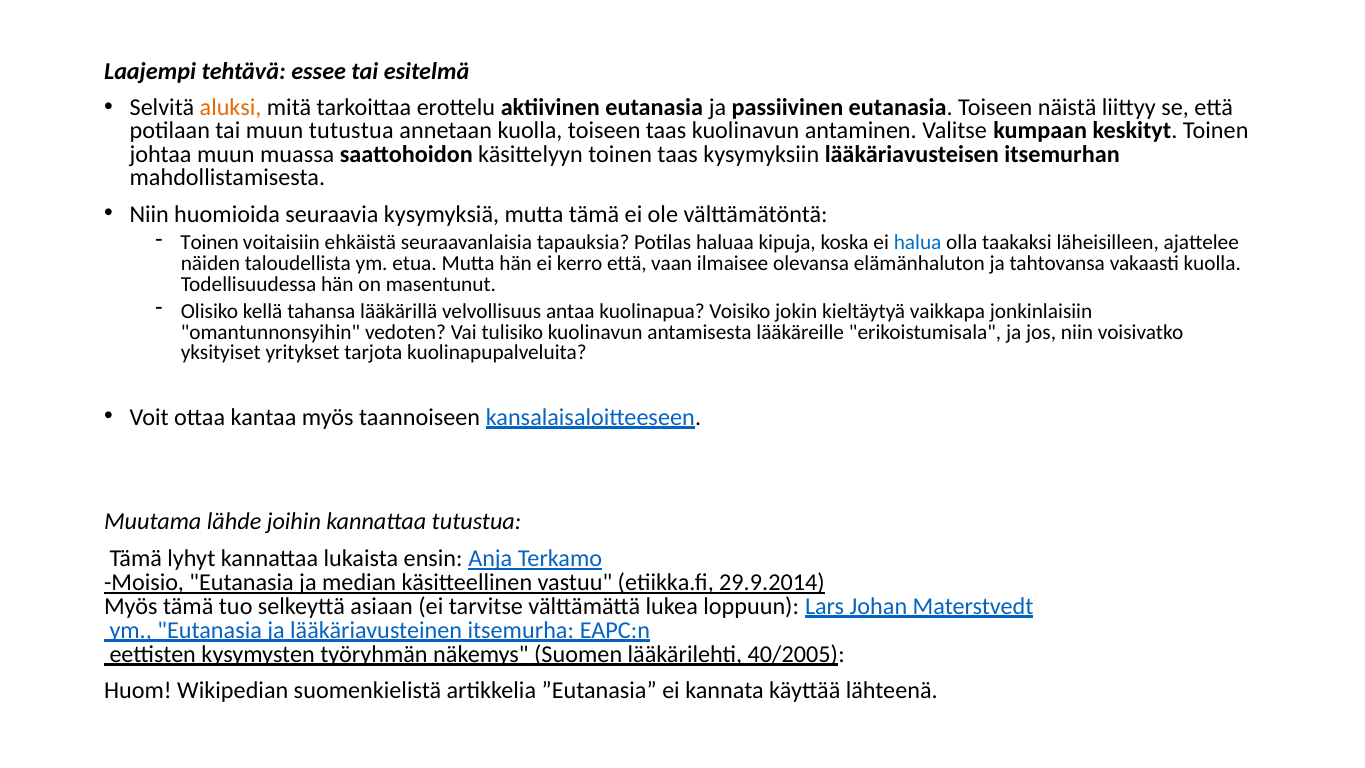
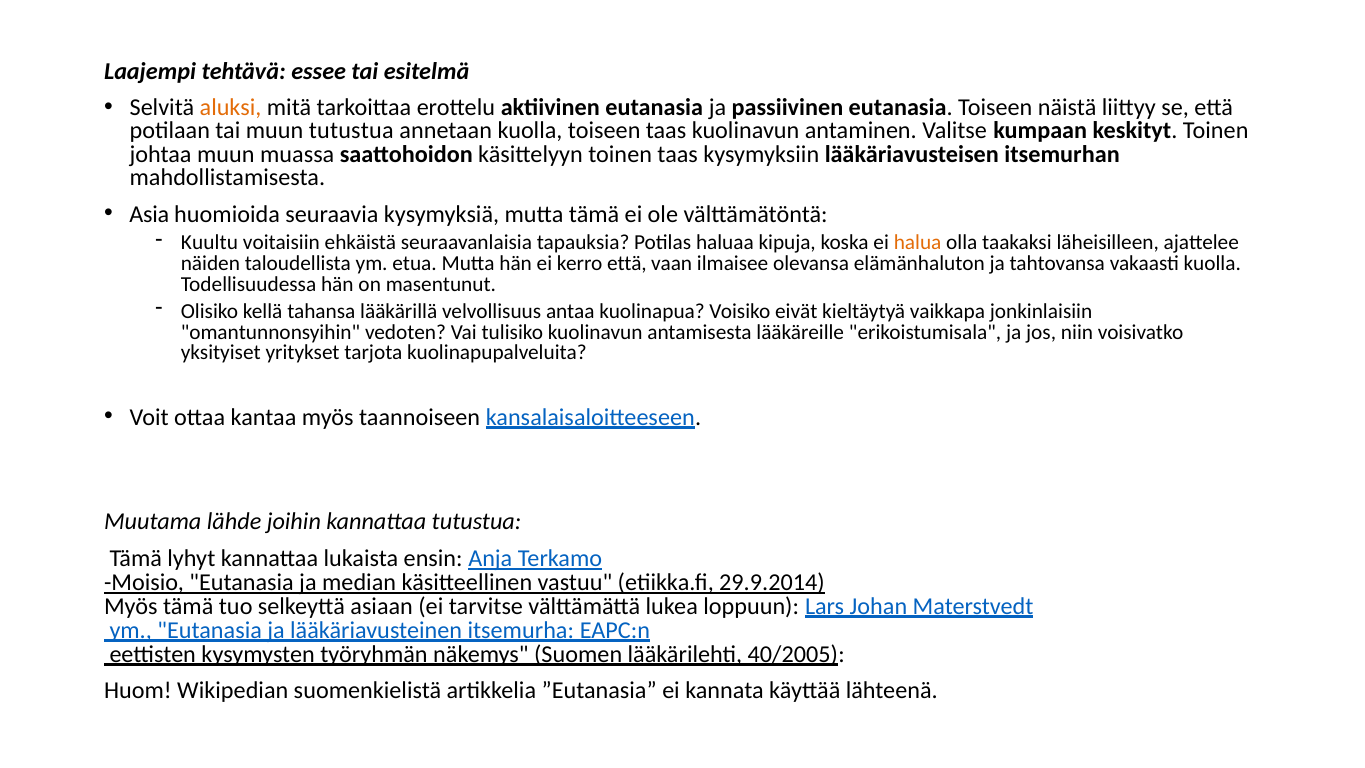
Niin: Niin -> Asia (149, 214)
Toinen: Toinen -> Kuultu (209, 243)
halua colour: blue -> orange (918, 243)
jokin: jokin -> eivät (796, 311)
